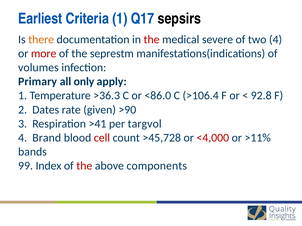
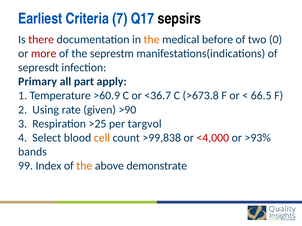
Criteria 1: 1 -> 7 (120, 19)
there colour: orange -> red (41, 40)
the colour: red -> orange (152, 40)
severe: severe -> before (218, 40)
two 4: 4 -> 0 (276, 40)
volumes: volumes -> sepresdt (38, 68)
only: only -> part (84, 82)
>36.3: >36.3 -> >60.9 (107, 96)
<86.0: <86.0 -> <36.7 (158, 96)
>106.4: >106.4 -> >673.8 (201, 96)
92.8: 92.8 -> 66.5 (261, 96)
Dates: Dates -> Using (46, 110)
>41: >41 -> >25 (97, 124)
Brand: Brand -> Select (47, 138)
cell colour: red -> orange (102, 138)
>45,728: >45,728 -> >99,838 (162, 138)
>11%: >11% -> >93% (258, 138)
the colour: red -> orange (84, 166)
components: components -> demonstrate (157, 166)
